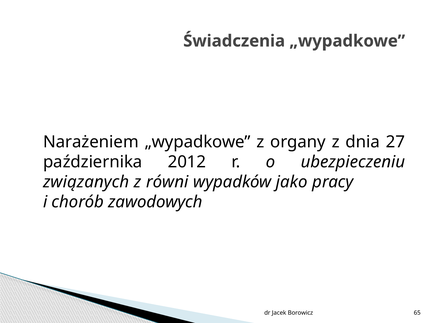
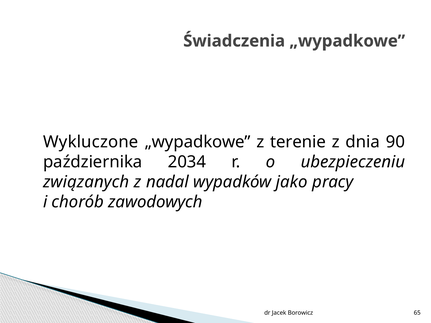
Narażeniem: Narażeniem -> Wykluczone (91, 142)
organy: organy -> terenie (298, 142)
27: 27 -> 90 (395, 142)
2012: 2012 -> 2034 (187, 162)
równi: równi -> nadal (167, 182)
